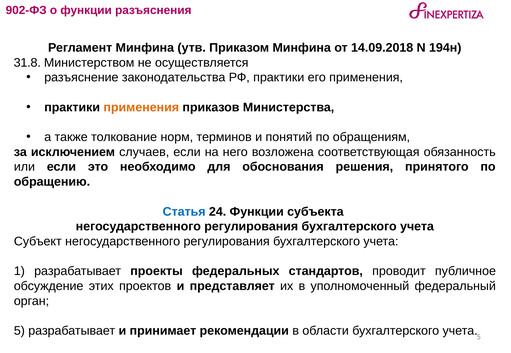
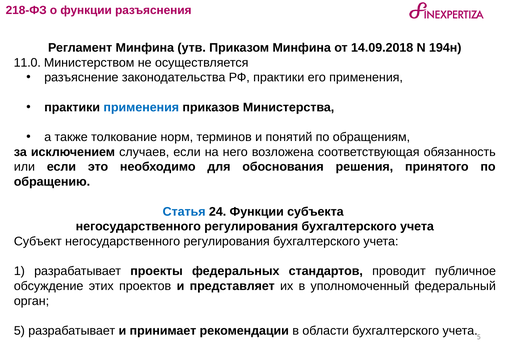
902-ФЗ: 902-ФЗ -> 218-ФЗ (26, 10)
31.8: 31.8 -> 11.0 (27, 63)
применения colour: orange -> blue (141, 108)
